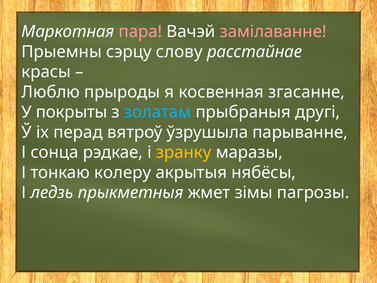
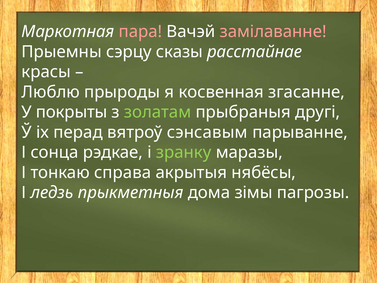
слову: слову -> сказы (179, 52)
золатам colour: light blue -> light green (158, 112)
ўзрушыла: ўзрушыла -> сэнсавым (207, 132)
зранку colour: yellow -> light green (184, 152)
колеру: колеру -> справа (123, 172)
жмет: жмет -> дома (209, 193)
